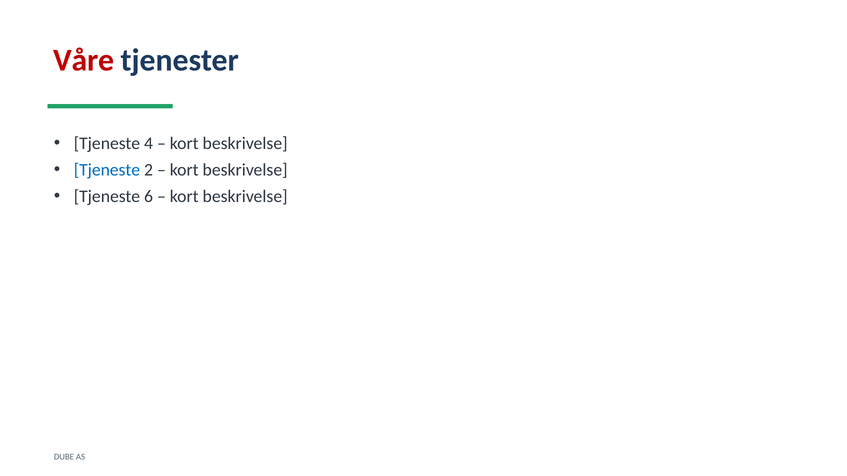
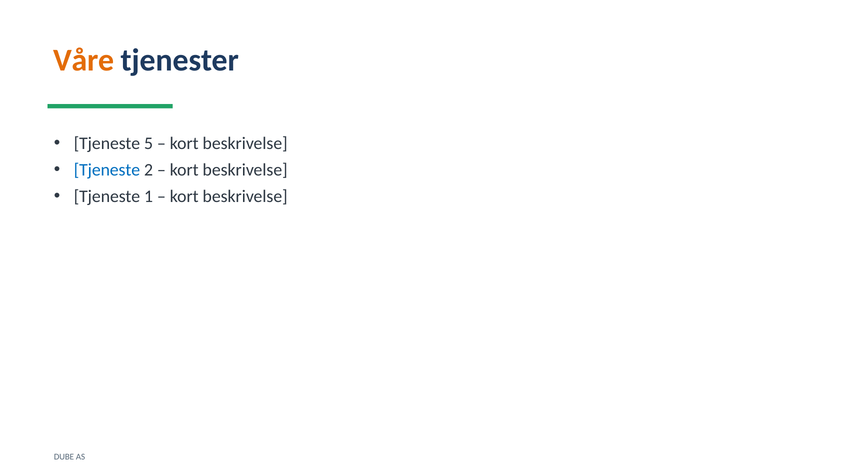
Våre colour: red -> orange (84, 60)
4: 4 -> 5 (148, 143)
6: 6 -> 1 (148, 196)
